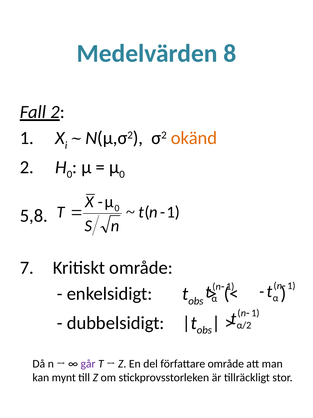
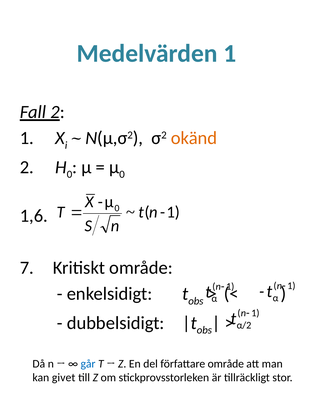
Medelvärden 8: 8 -> 1 (230, 53)
5,8: 5,8 -> 1,6 (34, 215)
går colour: purple -> blue (88, 363)
mynt: mynt -> givet (64, 377)
